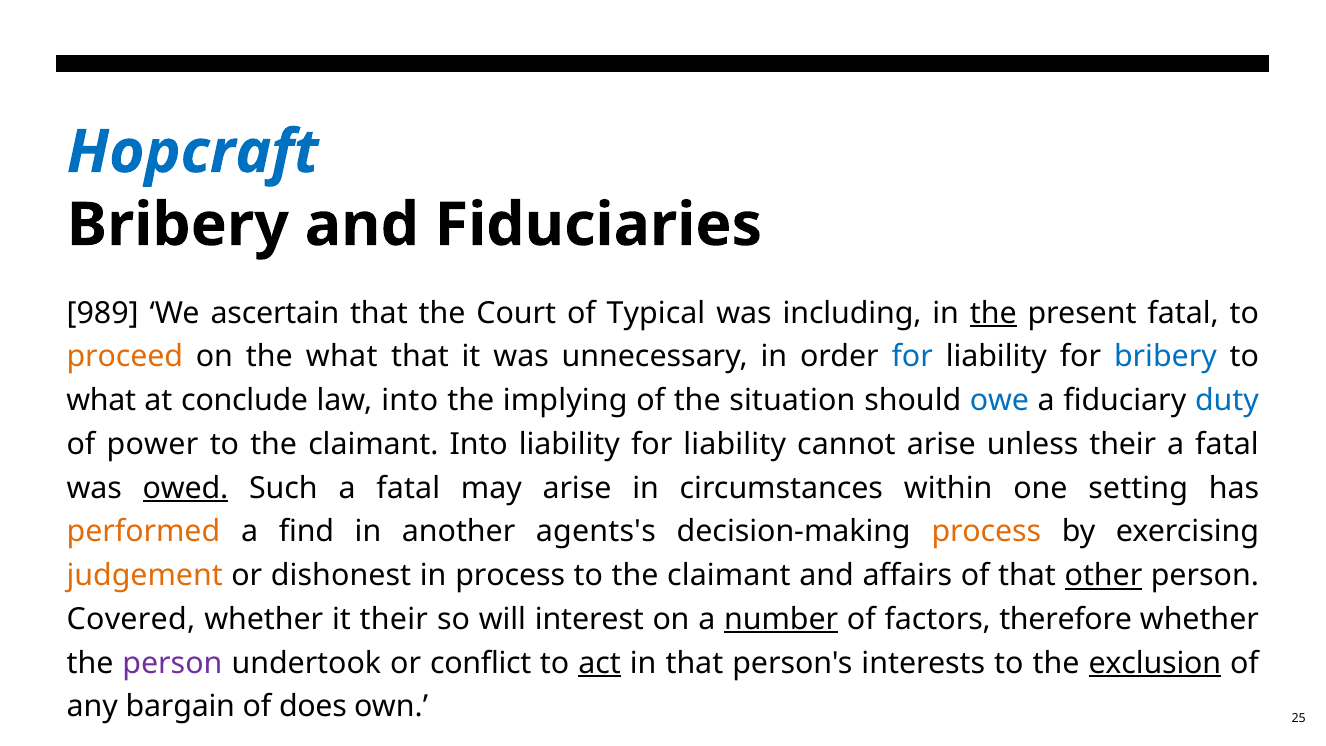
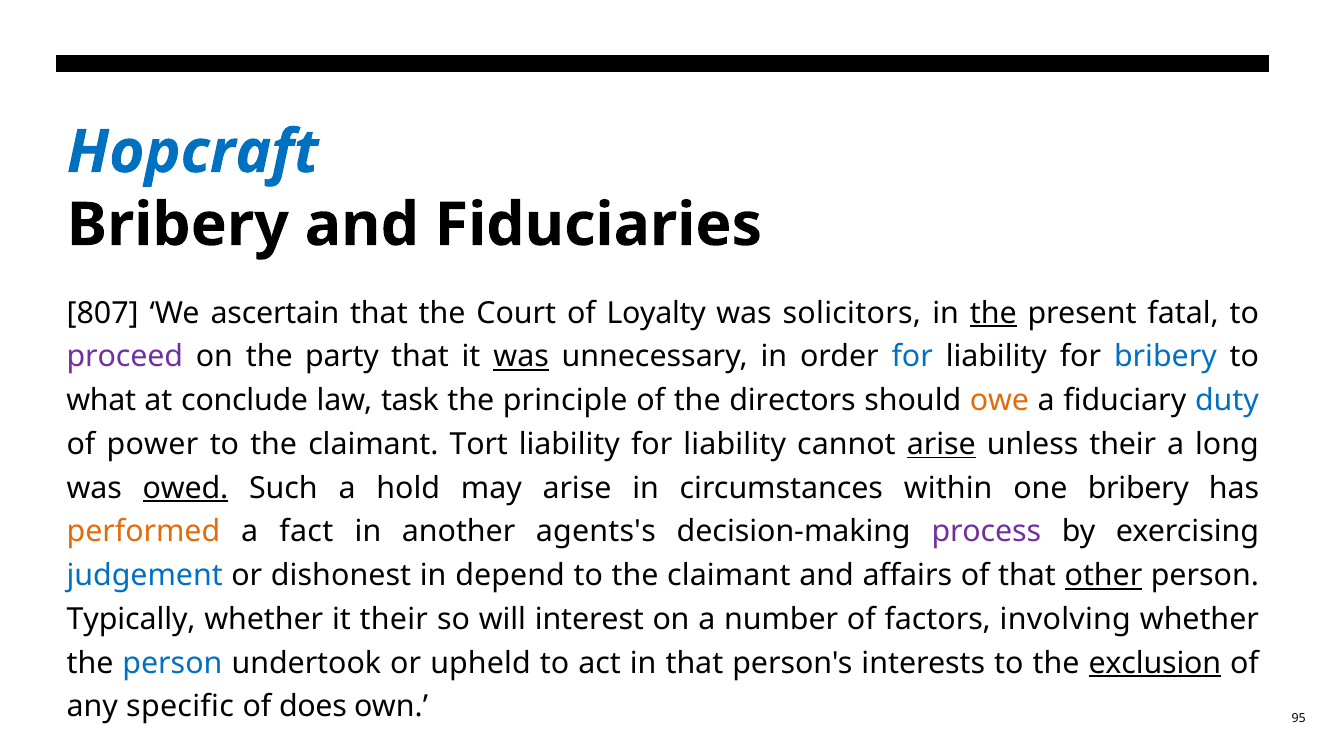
989: 989 -> 807 (103, 313)
Typical: Typical -> Loyalty (656, 313)
including: including -> solicitors (852, 313)
proceed colour: orange -> purple (125, 357)
the what: what -> party (342, 357)
was underline: none -> present (521, 357)
law into: into -> task (410, 401)
implying: implying -> principle (565, 401)
situation: situation -> directors (793, 401)
owe colour: blue -> orange (999, 401)
claimant Into: Into -> Tort (479, 444)
arise underline: none -> present (941, 444)
fatal: fatal -> long (1227, 444)
Such a fatal: fatal -> hold (408, 488)
one setting: setting -> bribery (1138, 488)
find: find -> fact (306, 532)
process colour: orange -> purple (986, 532)
judgement colour: orange -> blue (145, 575)
in process: process -> depend (510, 575)
Covered: Covered -> Typically (131, 619)
number underline: present -> none (781, 619)
therefore: therefore -> involving (1065, 619)
person colour: purple -> blue (172, 663)
conflict: conflict -> upheld (480, 663)
act underline: present -> none (600, 663)
bargain: bargain -> specific (180, 707)
25: 25 -> 95 (1299, 718)
